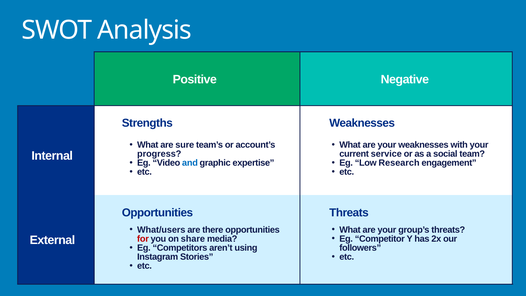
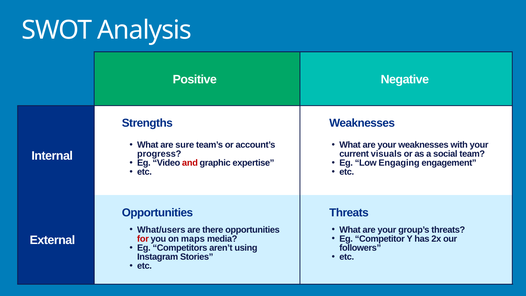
service: service -> visuals (386, 154)
and colour: blue -> red (190, 163)
Research: Research -> Engaging (399, 163)
share: share -> maps (193, 239)
